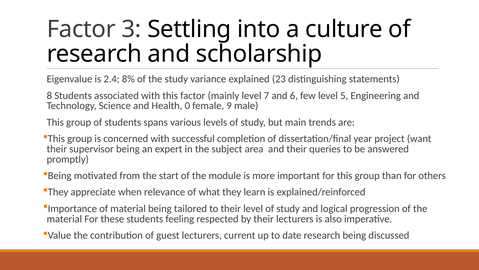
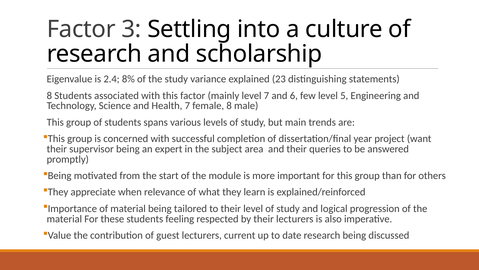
Health 0: 0 -> 7 (187, 106)
female 9: 9 -> 8 (229, 106)
